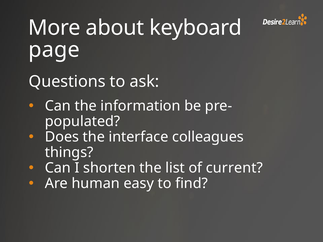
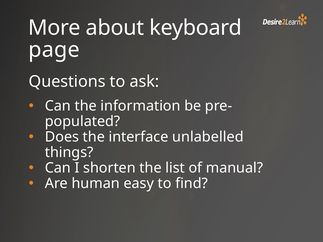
colleagues: colleagues -> unlabelled (208, 137)
current: current -> manual (234, 168)
